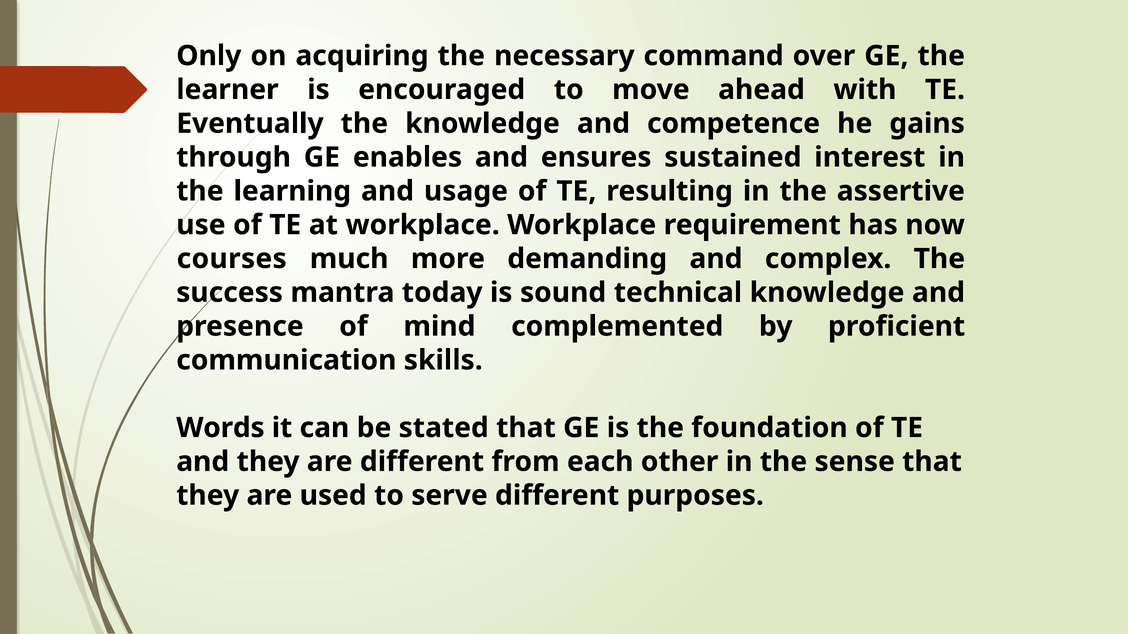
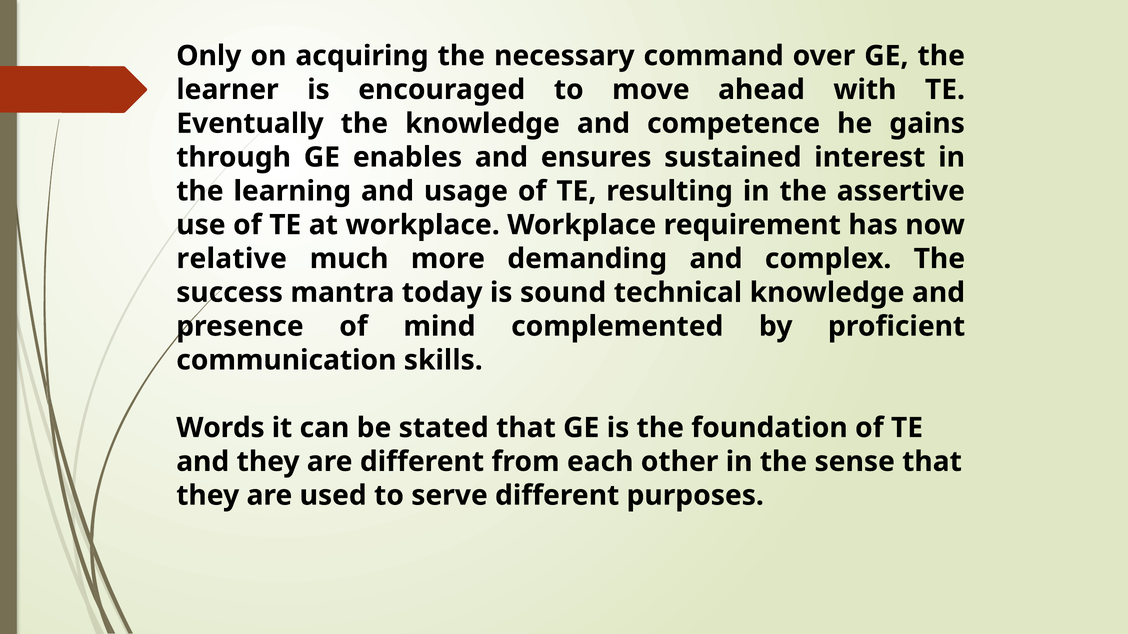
courses: courses -> relative (232, 259)
